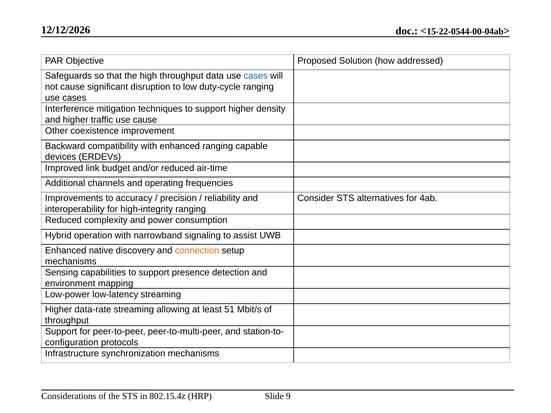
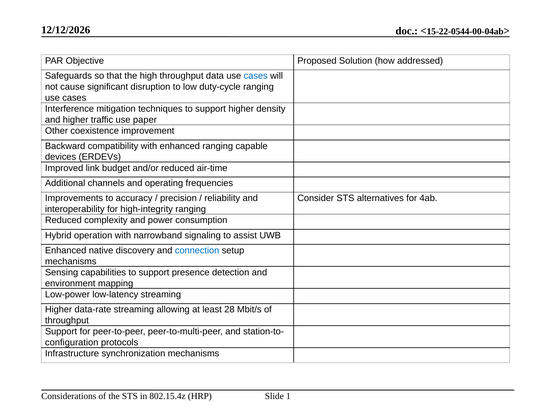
use cause: cause -> paper (145, 120)
connection colour: orange -> blue (197, 251)
51: 51 -> 28 (229, 310)
9: 9 -> 1 (288, 396)
